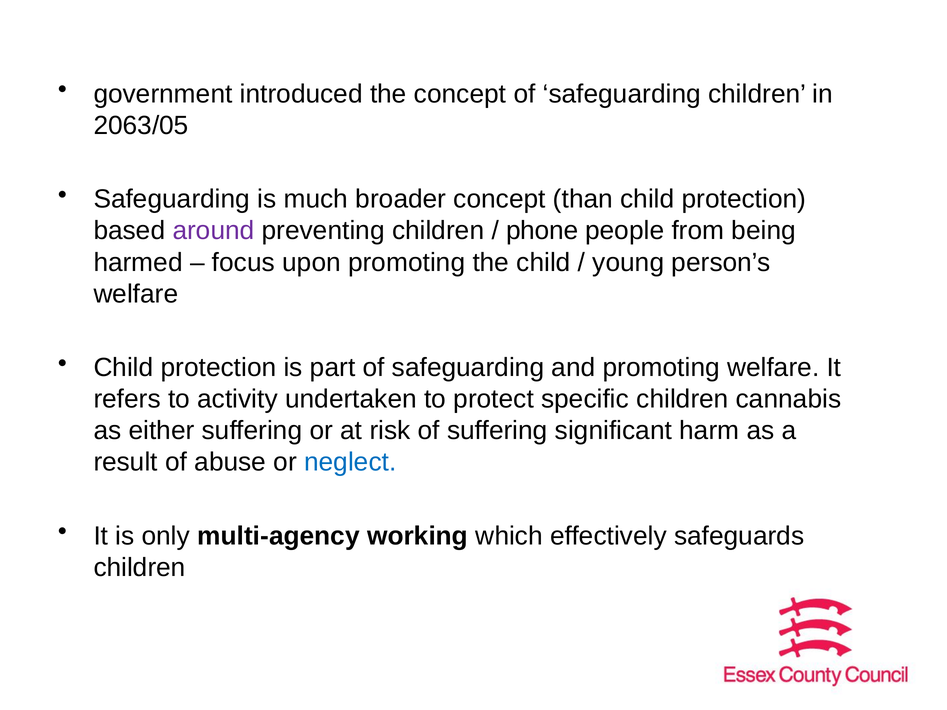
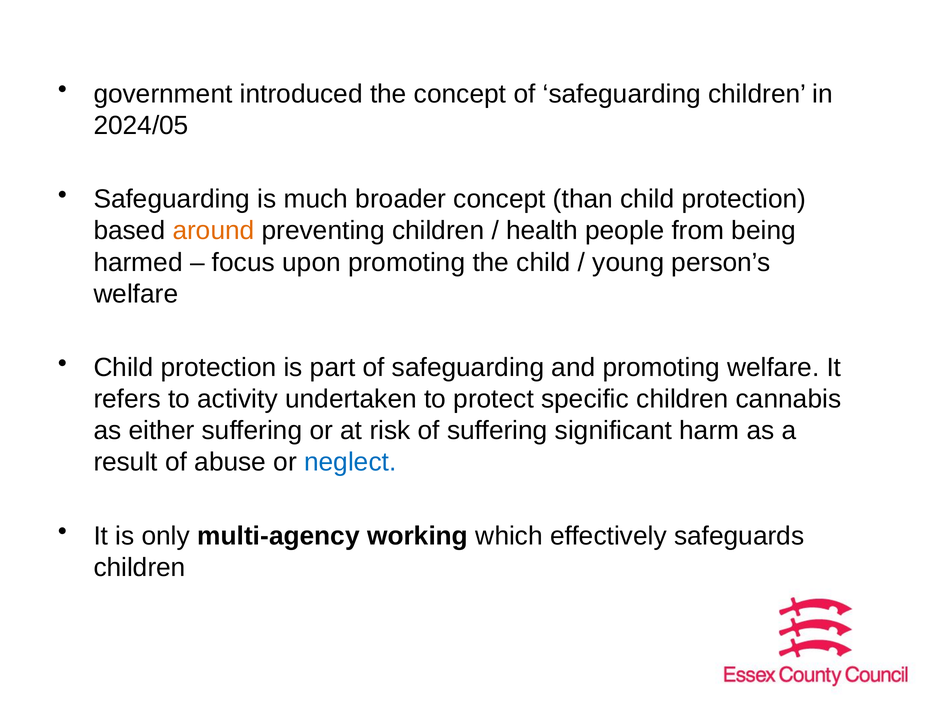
2063/05: 2063/05 -> 2024/05 (141, 126)
around colour: purple -> orange (213, 231)
phone: phone -> health (542, 231)
